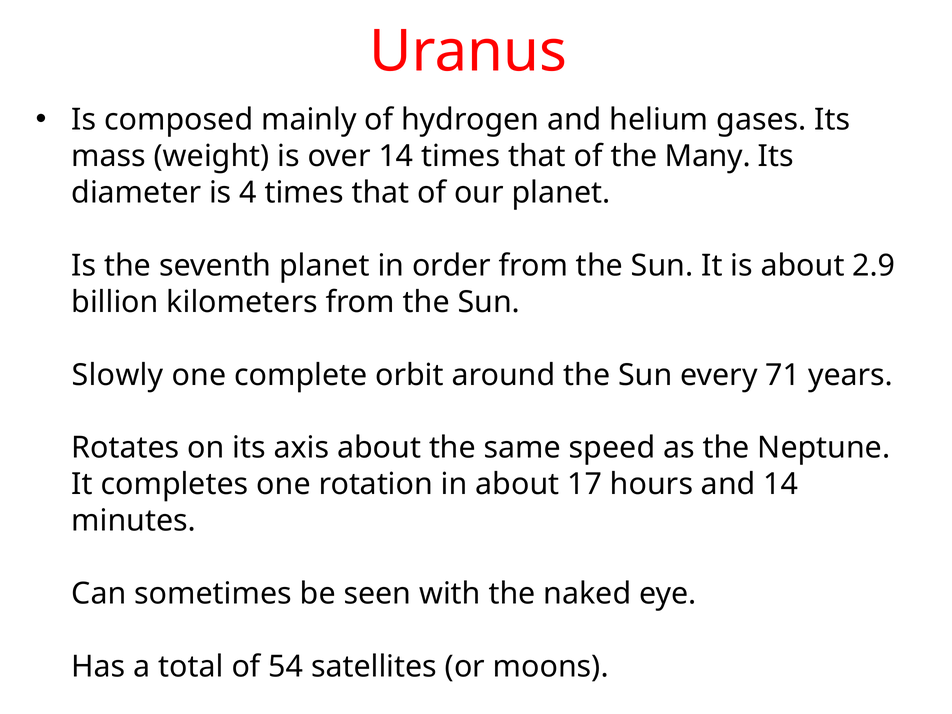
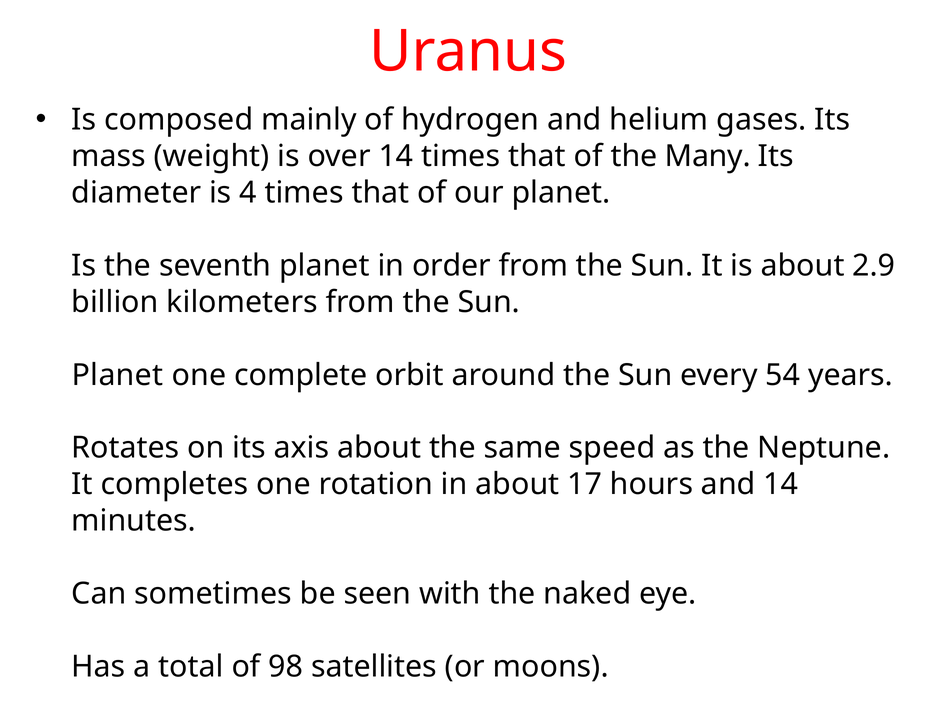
Slowly: Slowly -> Planet (118, 375)
71: 71 -> 54 (783, 375)
54: 54 -> 98 (286, 667)
